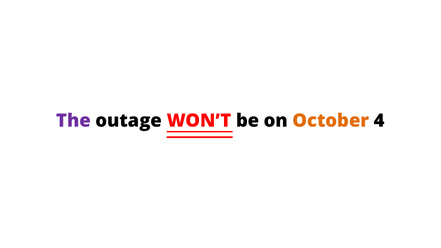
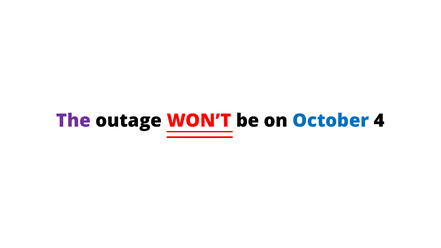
October colour: orange -> blue (331, 121)
